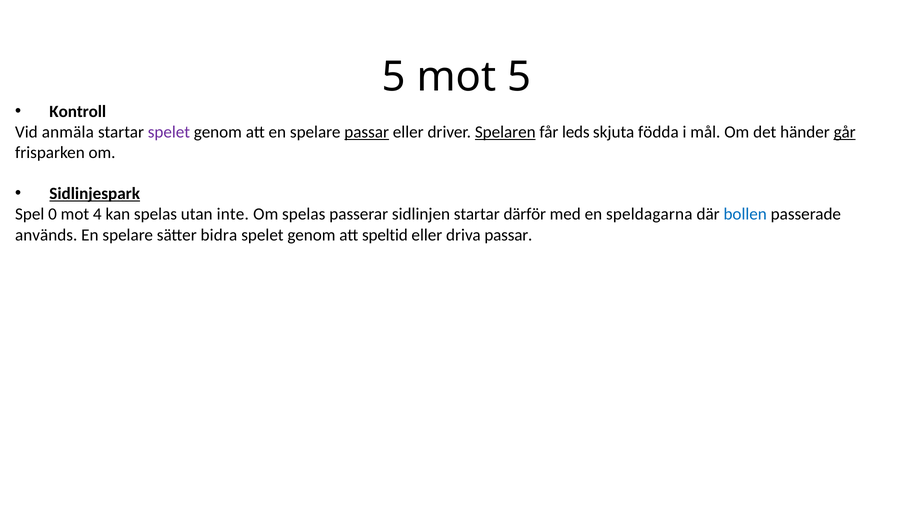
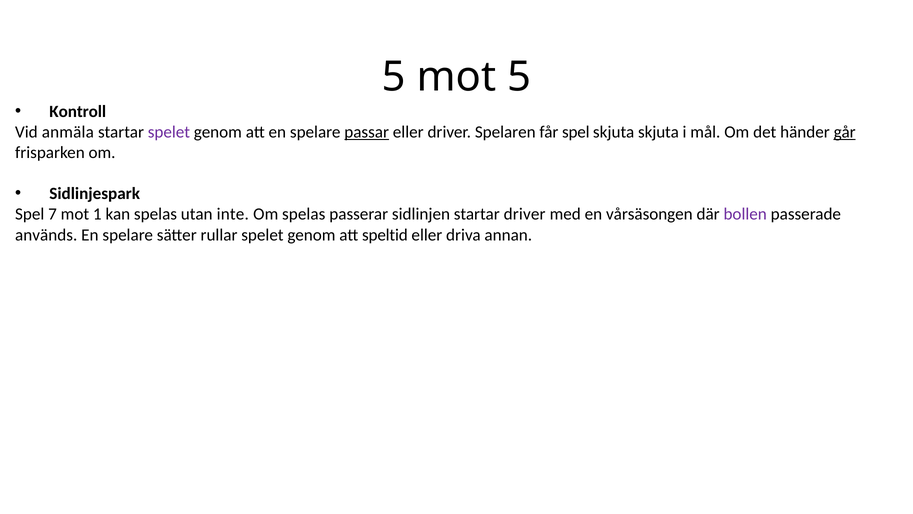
Spelaren underline: present -> none (505, 132)
får leds: leds -> spel (576, 132)
skjuta födda: födda -> skjuta (658, 132)
Sidlinjespark underline: present -> none (95, 194)
0: 0 -> 7 (53, 214)
4: 4 -> 1 (97, 214)
startar därför: därför -> driver (525, 214)
speldagarna: speldagarna -> vårsäsongen (649, 214)
bollen colour: blue -> purple (745, 214)
bidra: bidra -> rullar (219, 235)
driva passar: passar -> annan (508, 235)
